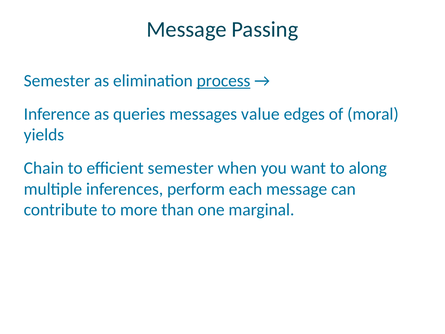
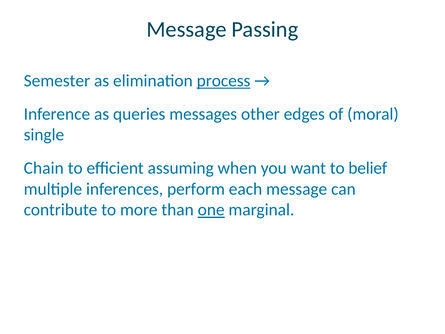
value: value -> other (260, 114)
yields: yields -> single (44, 135)
efficient semester: semester -> assuming (181, 168)
along: along -> belief (368, 168)
one underline: none -> present (211, 210)
